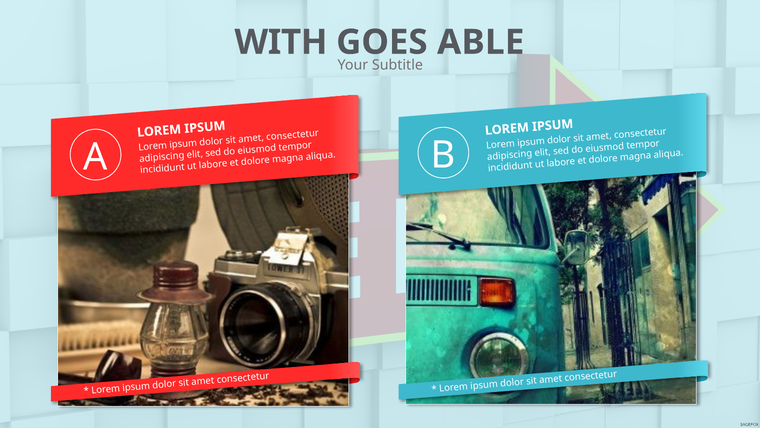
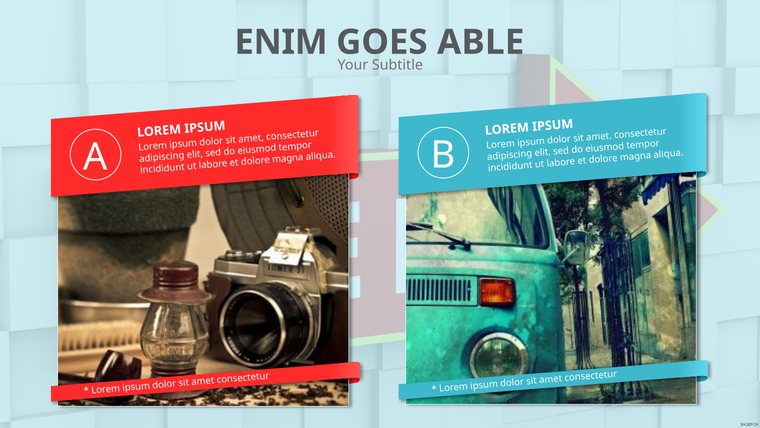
WITH: WITH -> ENIM (281, 42)
